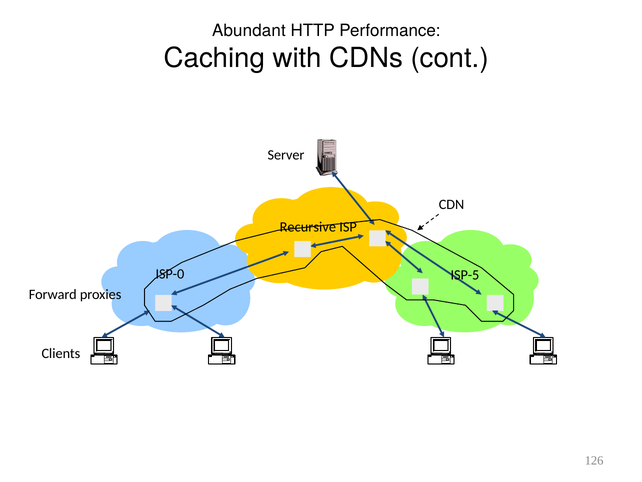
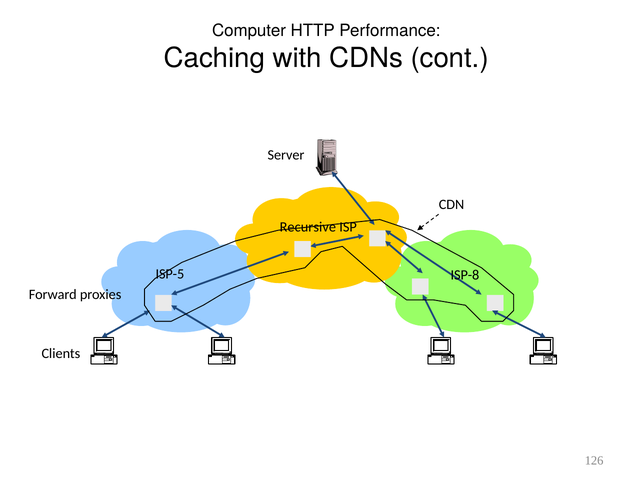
Abundant: Abundant -> Computer (249, 31)
ISP-0: ISP-0 -> ISP-5 (170, 274)
ISP-5: ISP-5 -> ISP-8 (465, 275)
